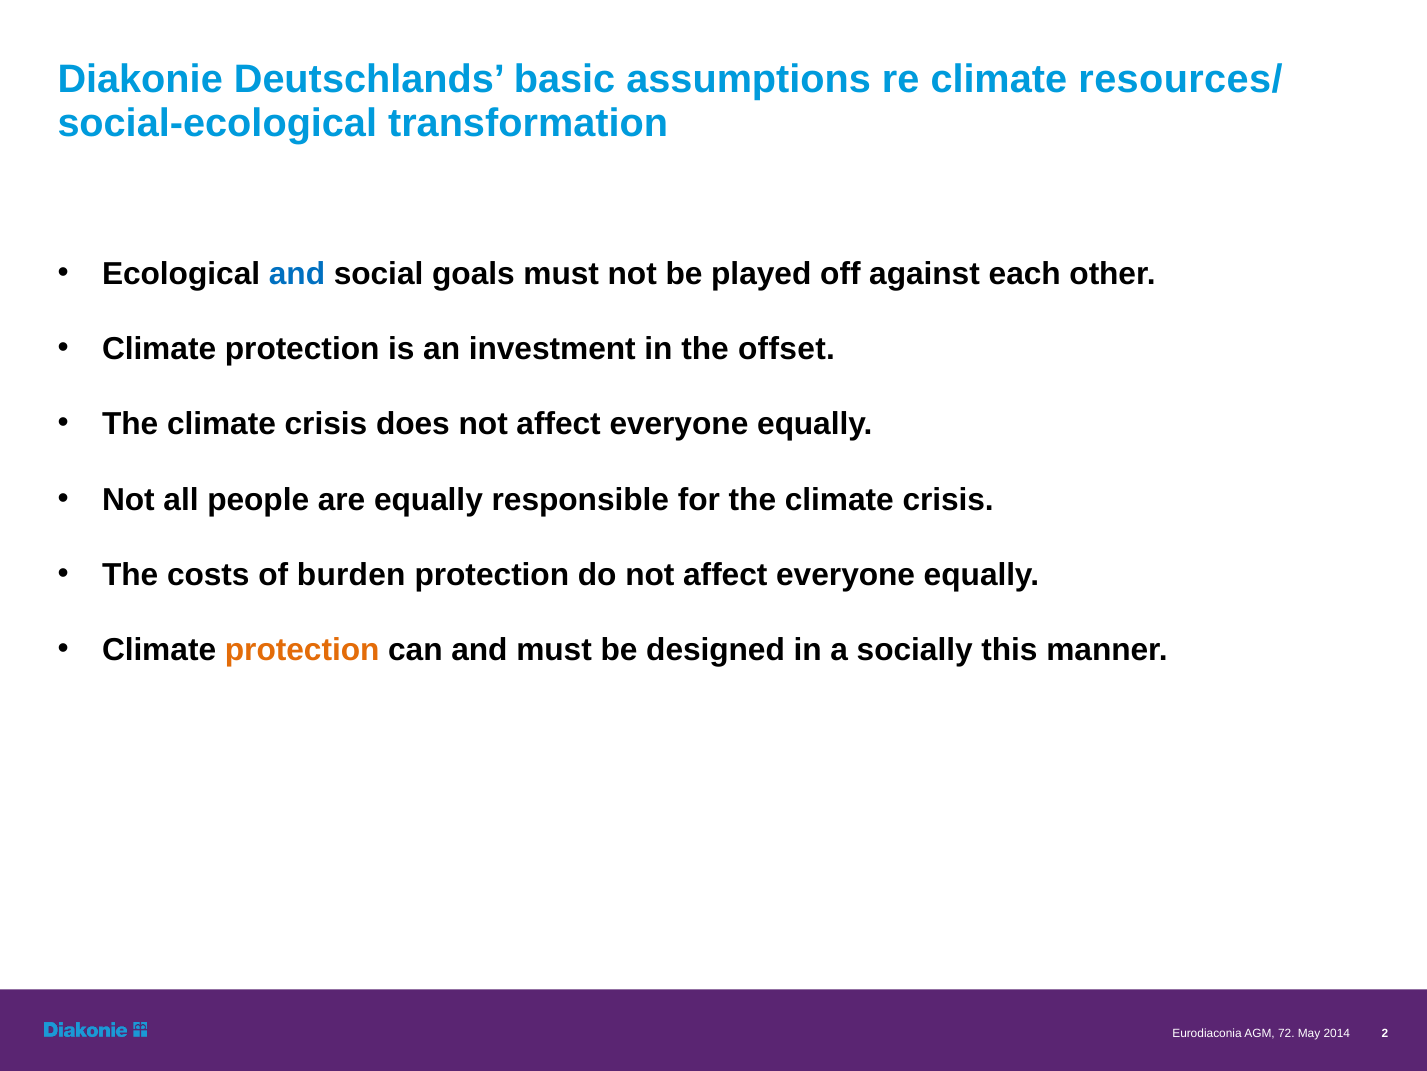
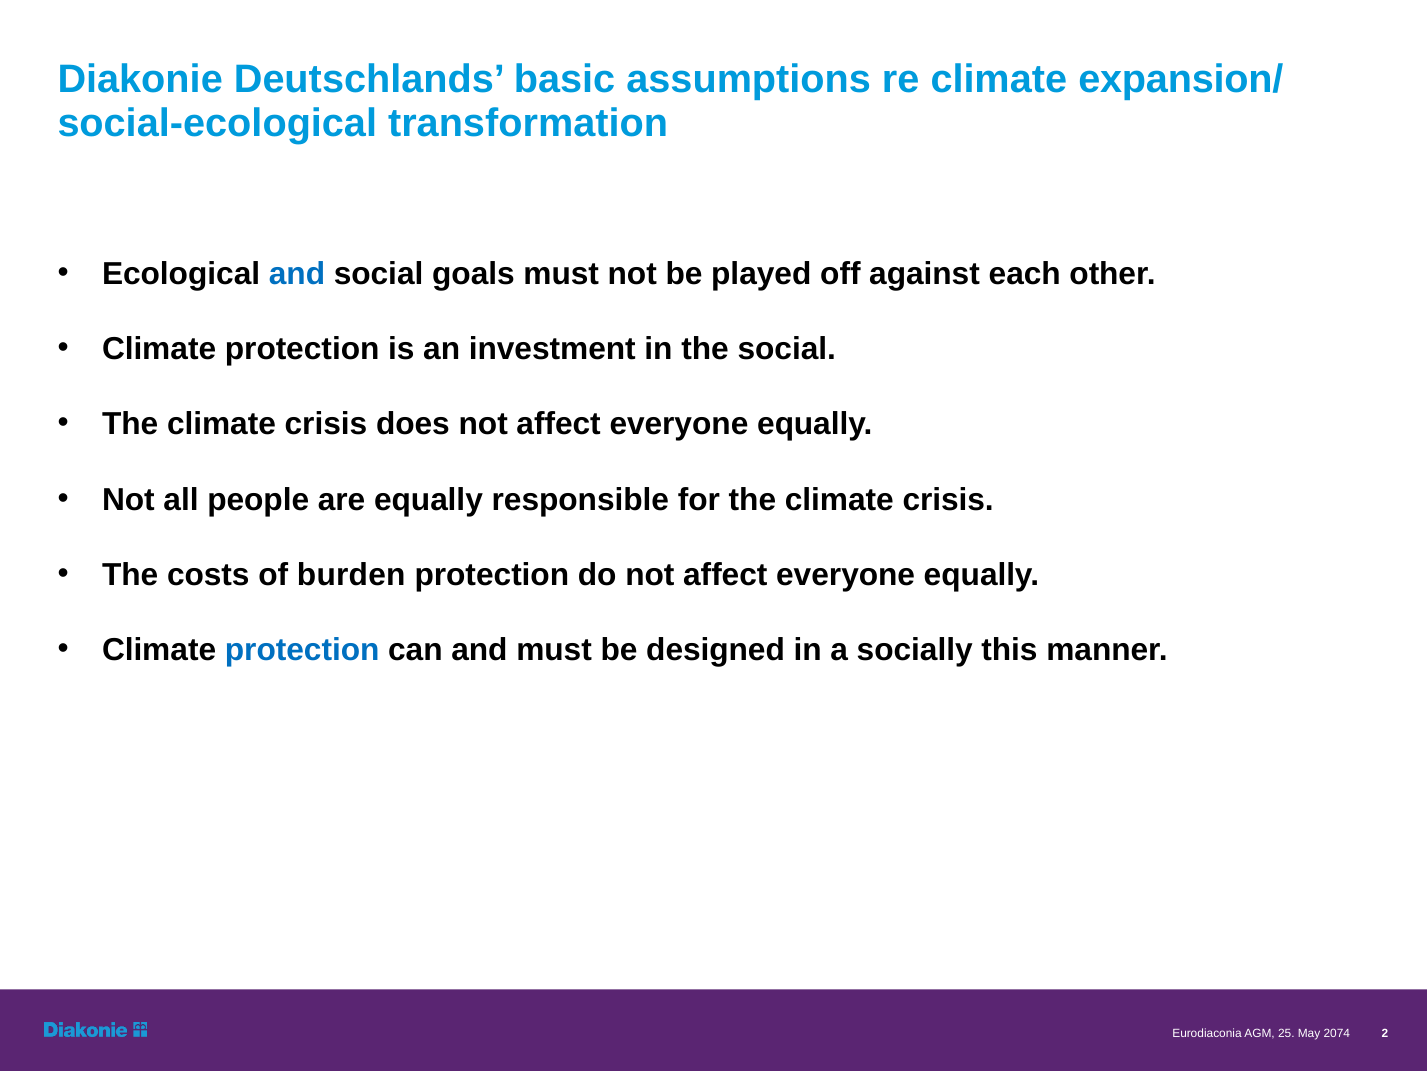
resources/: resources/ -> expansion/ (1181, 80)
the offset: offset -> social (787, 349)
protection colour: orange -> blue (302, 650)
72: 72 -> 25 (1286, 1032)
2014: 2014 -> 2074 (1337, 1032)
